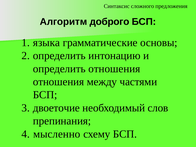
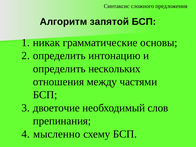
доброго: доброго -> запятой (109, 22)
языка: языка -> никак (47, 43)
определить отношения: отношения -> нескольких (114, 69)
